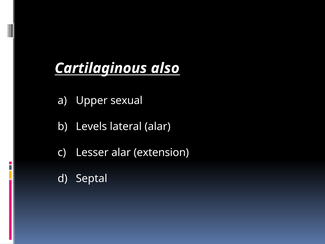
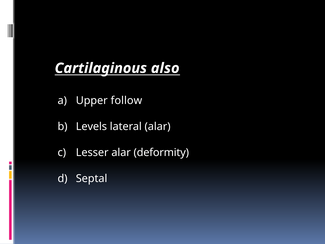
sexual: sexual -> follow (126, 100)
extension: extension -> deformity (161, 152)
